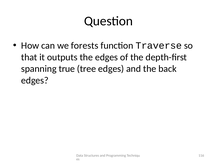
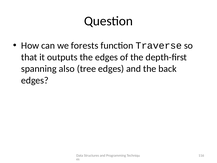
true: true -> also (67, 69)
